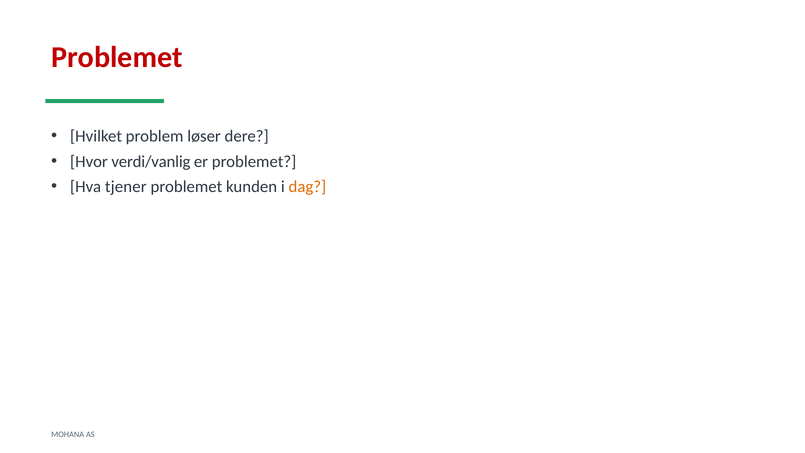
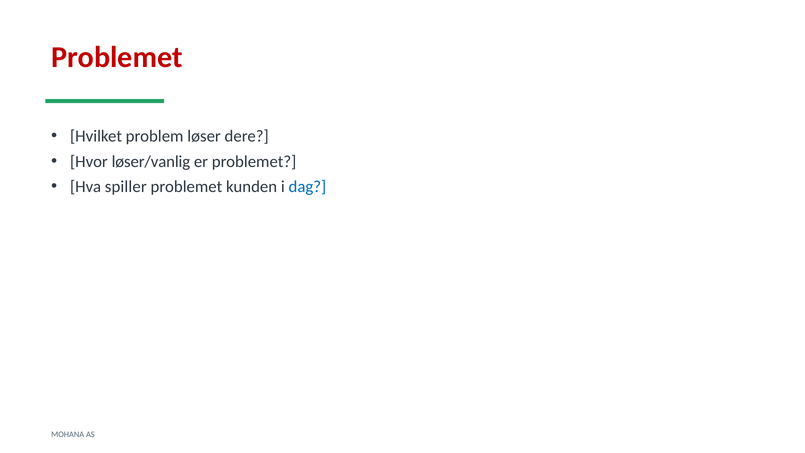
verdi/vanlig: verdi/vanlig -> løser/vanlig (151, 162)
tjener: tjener -> spiller (126, 187)
dag colour: orange -> blue (307, 187)
